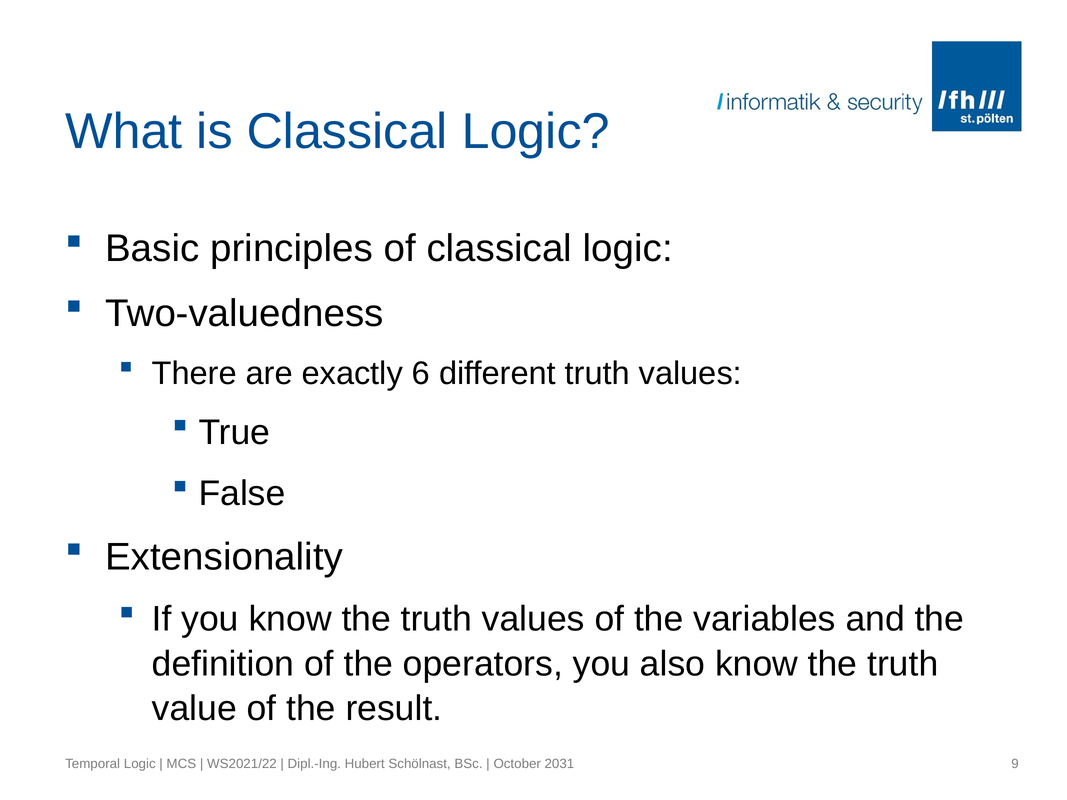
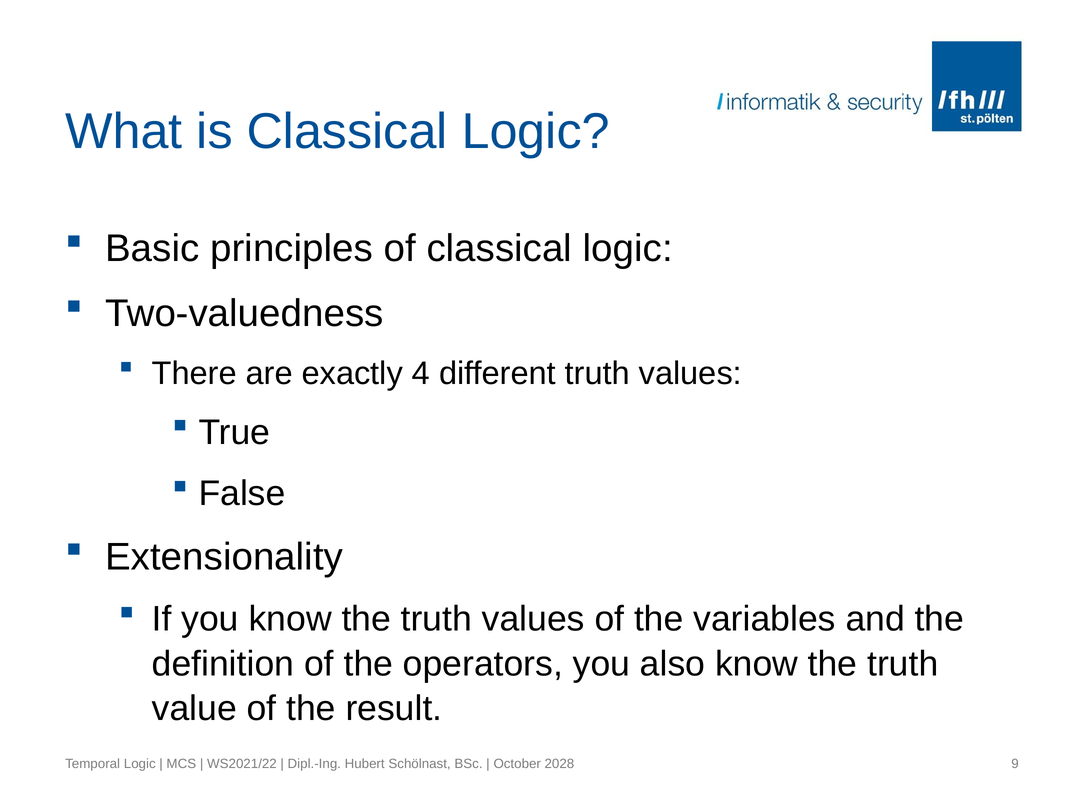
6: 6 -> 4 (421, 373)
2031: 2031 -> 2028 (559, 764)
